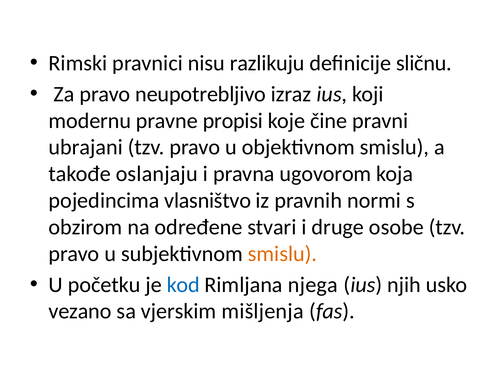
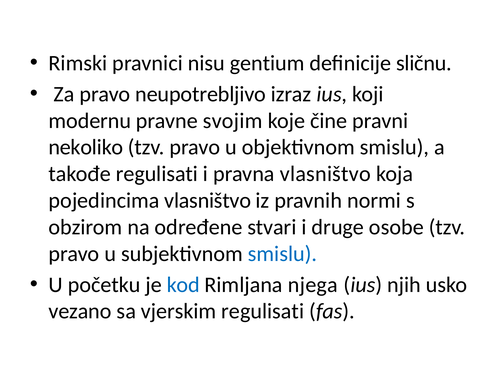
razlikuju: razlikuju -> gentium (267, 63)
propisi: propisi -> svojim (233, 121)
ubrajani: ubrajani -> nekoliko (86, 147)
takođe oslanjaju: oslanjaju -> regulisati (157, 174)
pravna ugovorom: ugovorom -> vlasništvo (325, 174)
smislu colour: orange -> blue (282, 254)
vjerskim mišljenja: mišljenja -> regulisati (263, 312)
